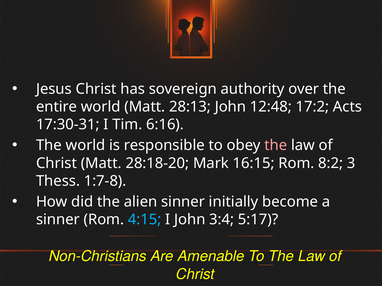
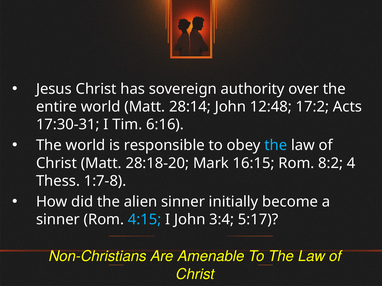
28:13: 28:13 -> 28:14 (190, 107)
the colour: pink -> light blue (276, 146)
3: 3 -> 4 (351, 163)
